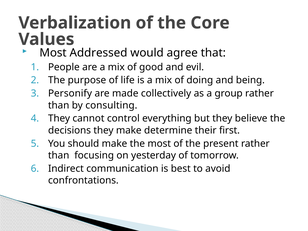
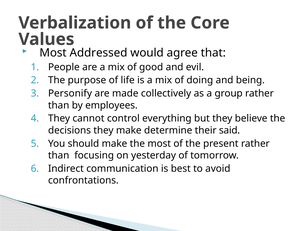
consulting: consulting -> employees (111, 105)
first: first -> said (230, 130)
